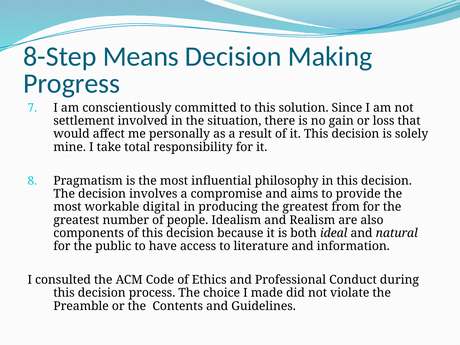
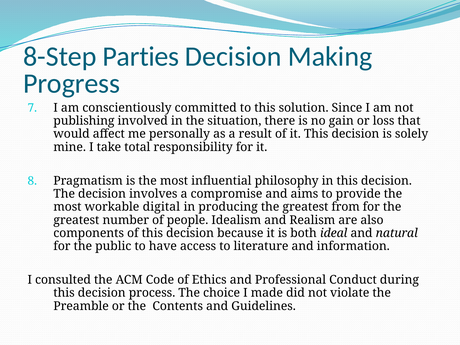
Means: Means -> Parties (141, 57)
settlement: settlement -> publishing (84, 121)
